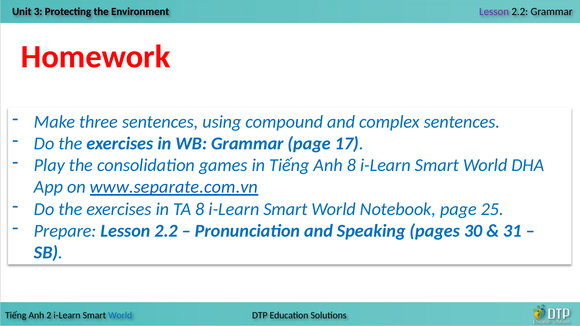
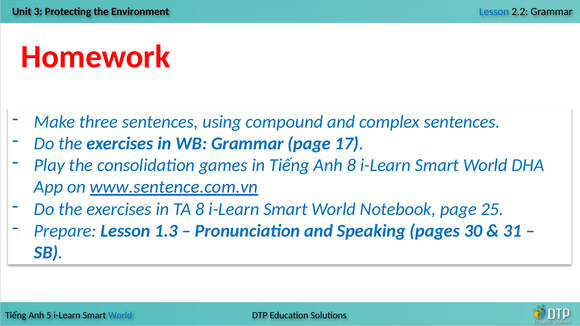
Lesson colour: purple -> blue (494, 12)
www.separate.com.vn: www.separate.com.vn -> www.sentence.com.vn (174, 187)
Prepare Lesson 2.2: 2.2 -> 1.3 (166, 231)
2: 2 -> 5 (49, 315)
